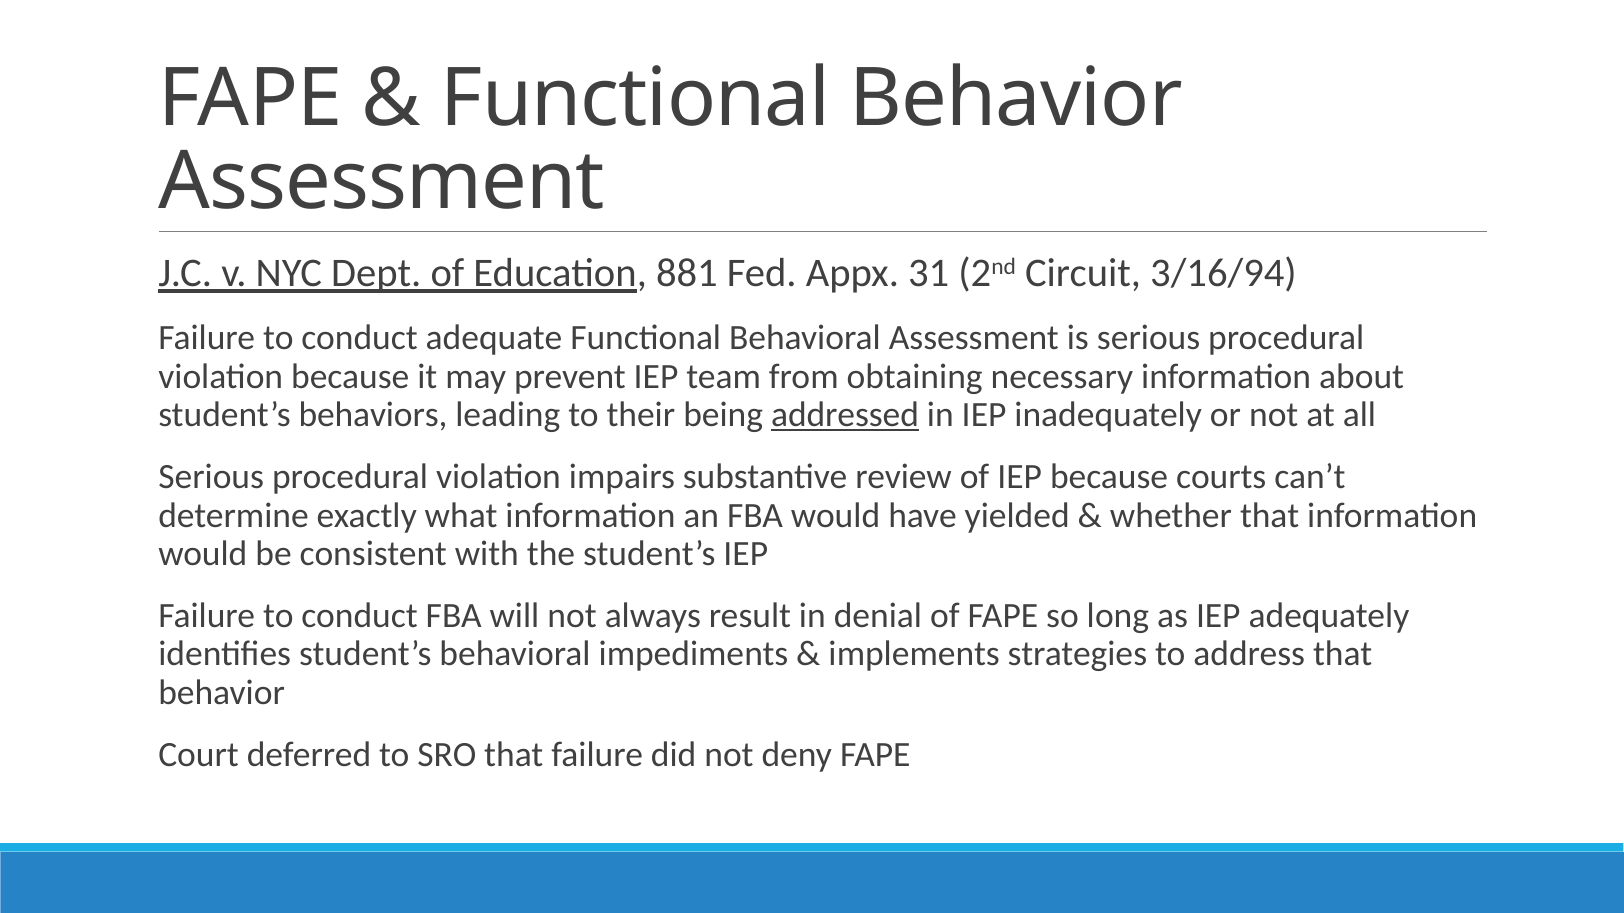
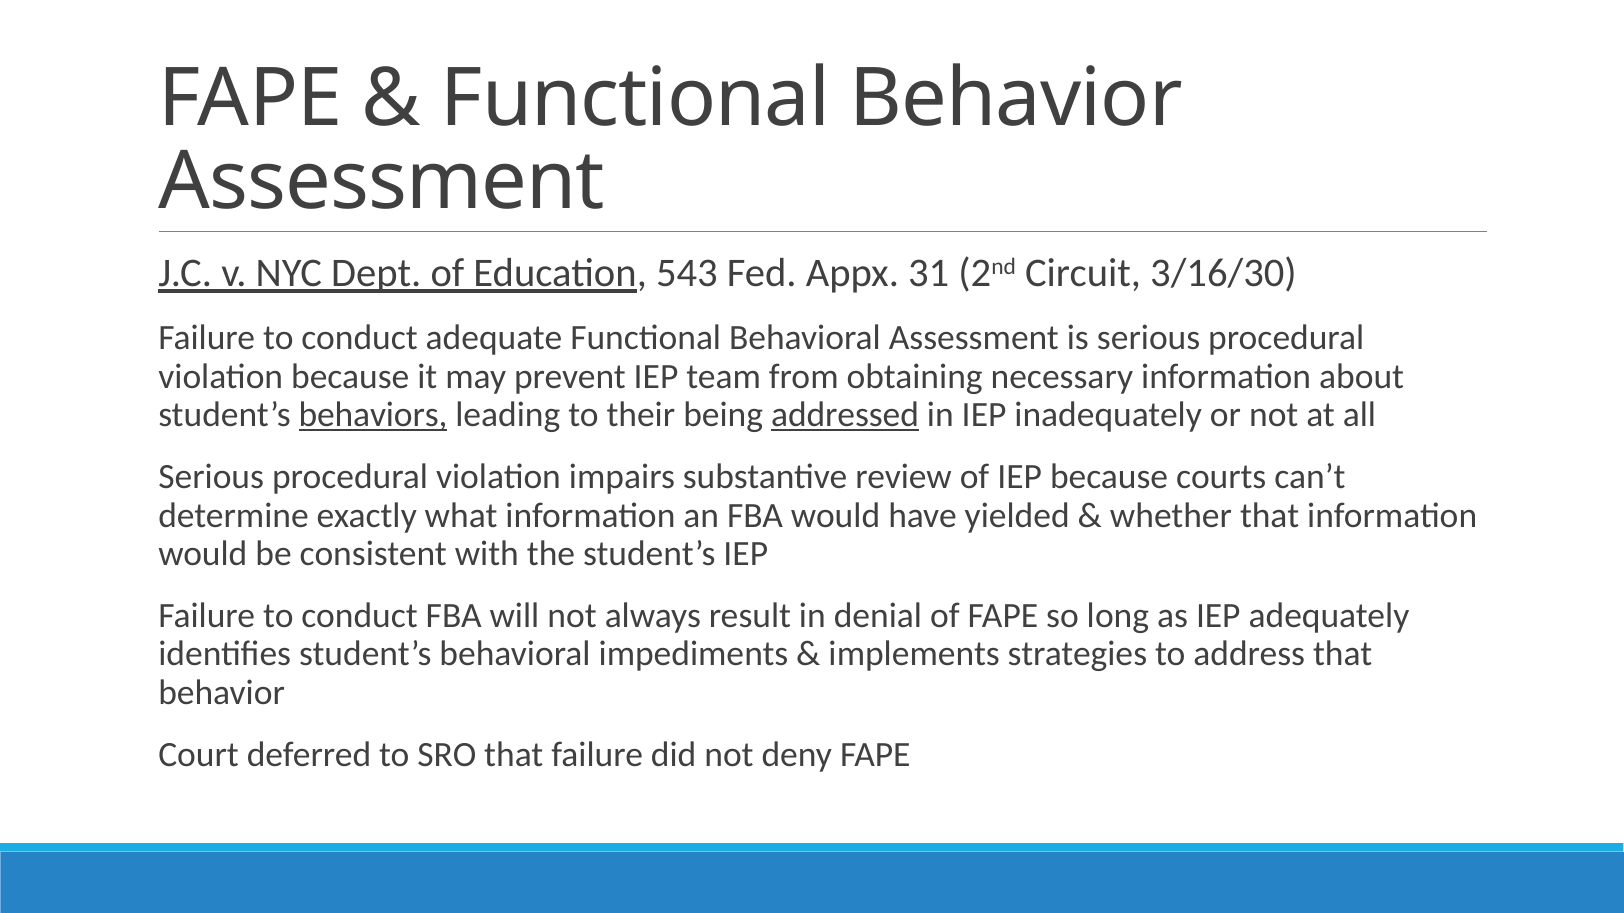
881: 881 -> 543 (687, 274)
3/16/94: 3/16/94 -> 3/16/30 (1223, 274)
behaviors underline: none -> present (373, 415)
